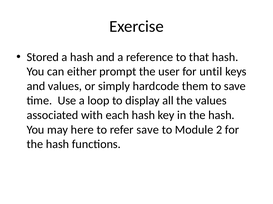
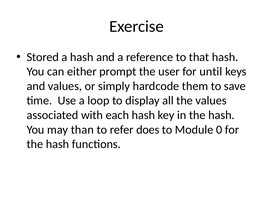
here: here -> than (82, 130)
refer save: save -> does (148, 130)
2: 2 -> 0 (219, 130)
